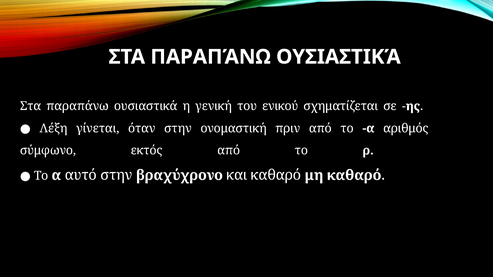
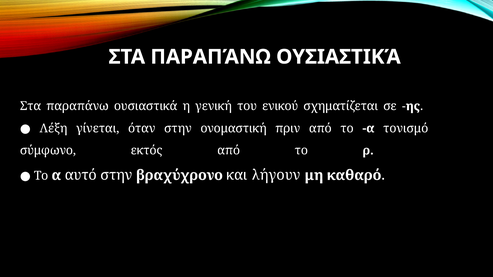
αριθμός: αριθμός -> τονισμό (406, 128)
και καθαρό: καθαρό -> λήγουν (276, 175)
